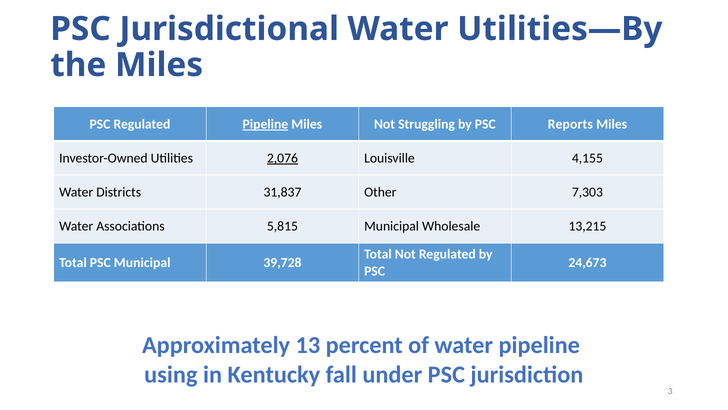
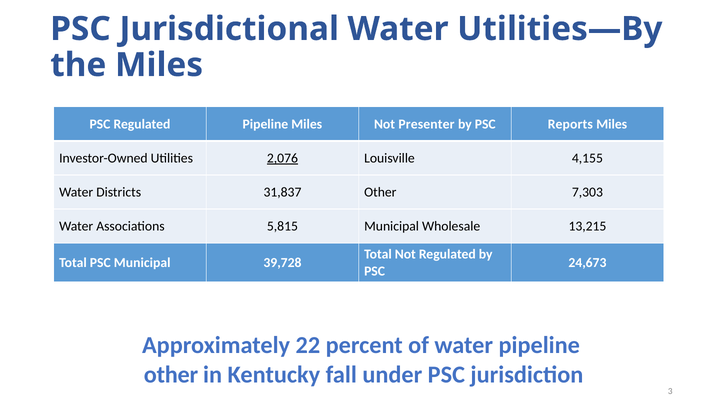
Pipeline underline: present -> none (265, 124)
Struggling: Struggling -> Presenter (426, 124)
13: 13 -> 22 (308, 345)
using: using -> other (171, 374)
